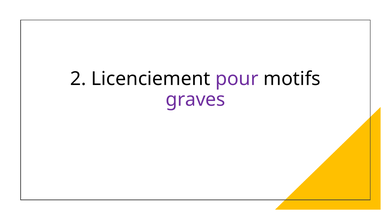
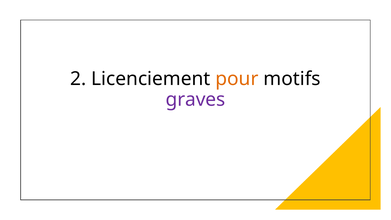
pour colour: purple -> orange (237, 79)
